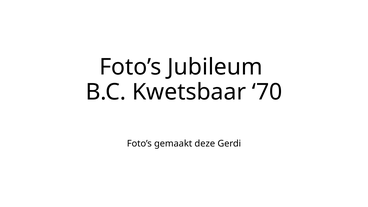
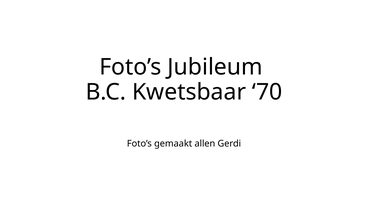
deze: deze -> allen (205, 144)
